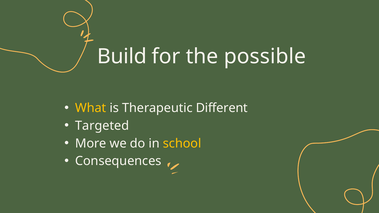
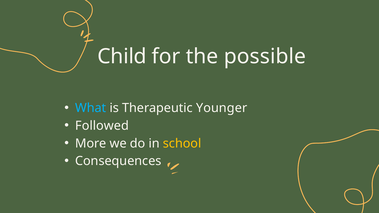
Build: Build -> Child (122, 57)
What colour: yellow -> light blue (91, 108)
Different: Different -> Younger (222, 108)
Targeted: Targeted -> Followed (102, 126)
